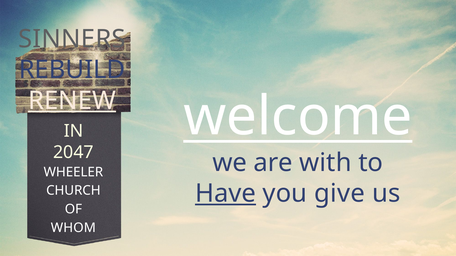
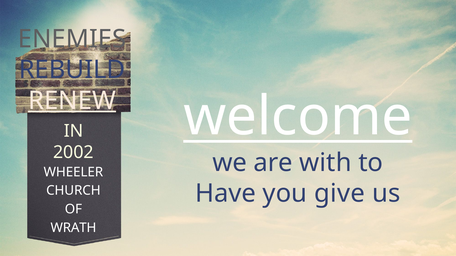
SINNERS: SINNERS -> ENEMIES (72, 39)
2047: 2047 -> 2002 (73, 152)
Have underline: present -> none (226, 194)
WHOM: WHOM -> WRATH (73, 228)
